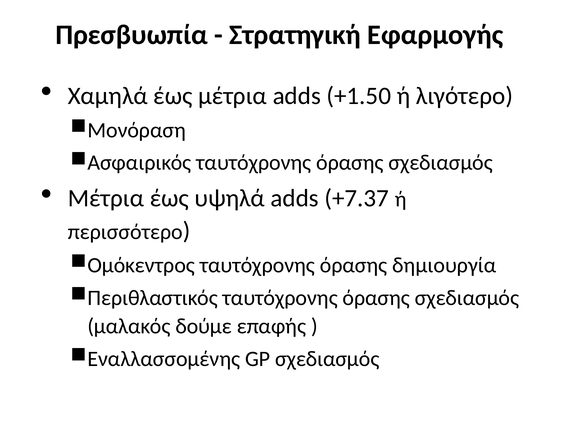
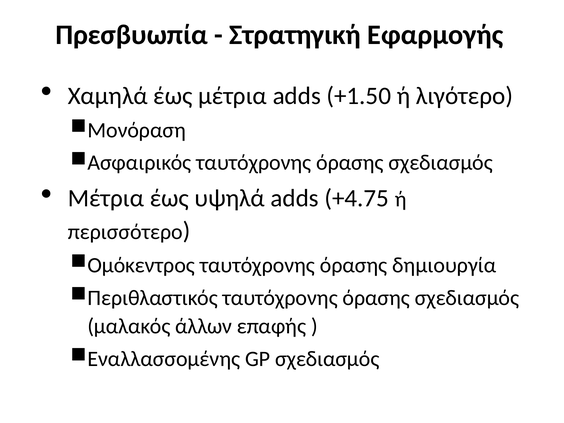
+7.37: +7.37 -> +4.75 (357, 198)
δούμε: δούμε -> άλλων (204, 326)
